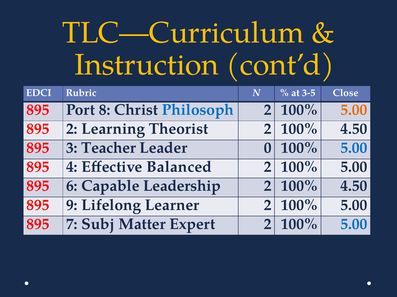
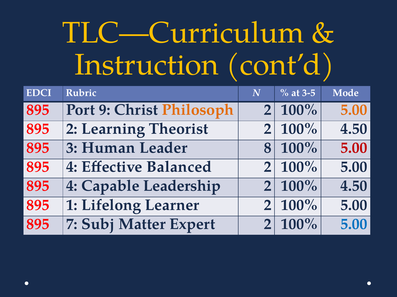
Close: Close -> Mode (346, 93)
8: 8 -> 9 (105, 110)
Philosoph colour: blue -> orange (198, 110)
Teacher: Teacher -> Human (108, 148)
0: 0 -> 8 (268, 148)
5.00 colour: blue -> red (354, 148)
6: 6 -> 4 (72, 186)
9: 9 -> 1 (72, 205)
